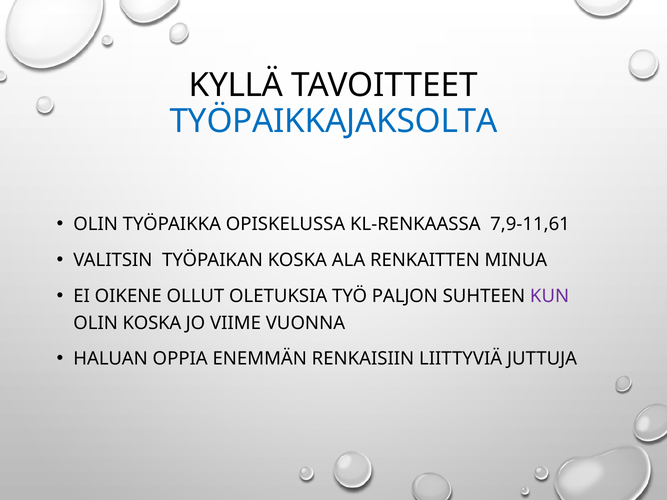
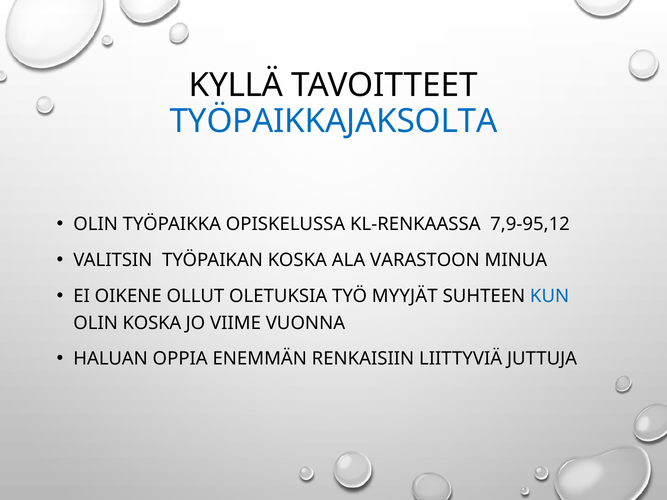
7,9-11,61: 7,9-11,61 -> 7,9-95,12 (530, 224)
RENKAITTEN: RENKAITTEN -> VARASTOON (425, 260)
PALJON: PALJON -> MYYJÄT (405, 296)
KUN colour: purple -> blue (550, 296)
